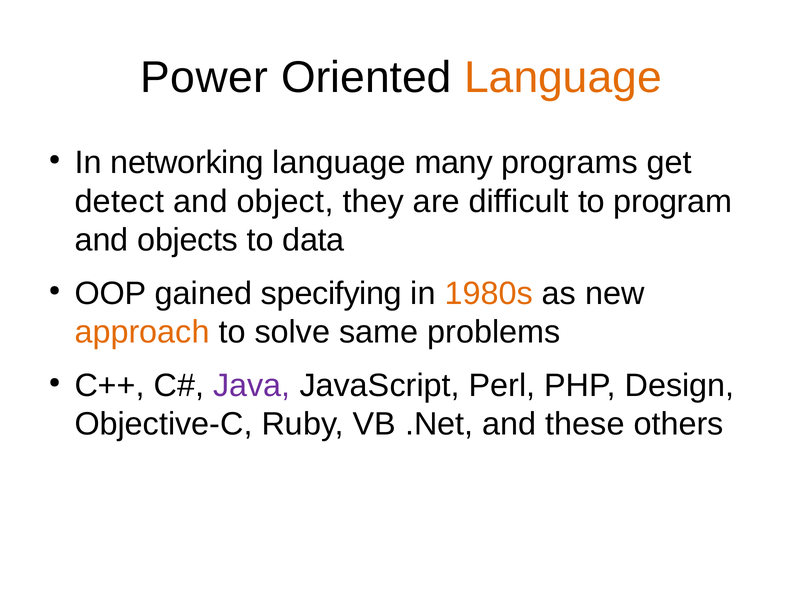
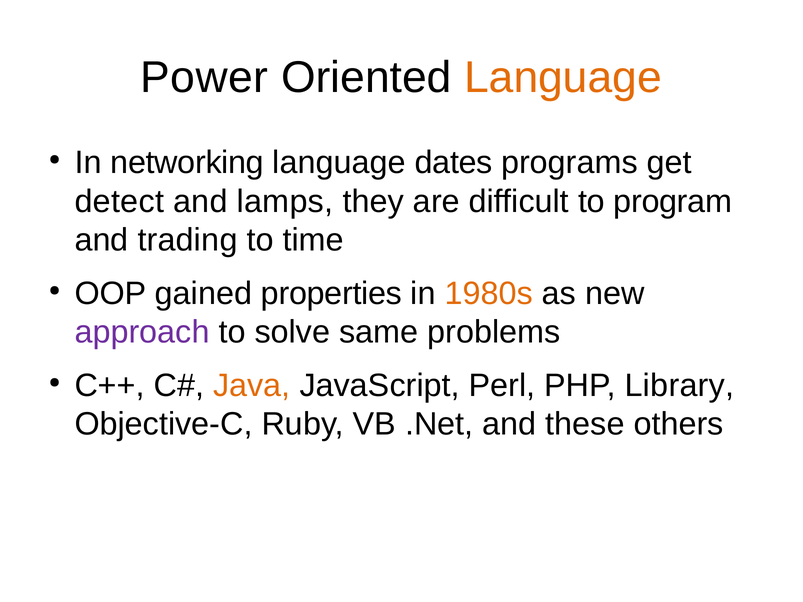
many: many -> dates (454, 163)
object: object -> lamps (285, 201)
objects: objects -> trading (188, 240)
data: data -> time (313, 240)
specifying: specifying -> properties (331, 294)
approach colour: orange -> purple (142, 332)
Java colour: purple -> orange (252, 386)
Design: Design -> Library (679, 386)
